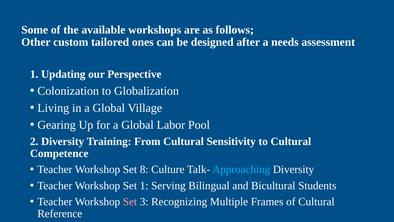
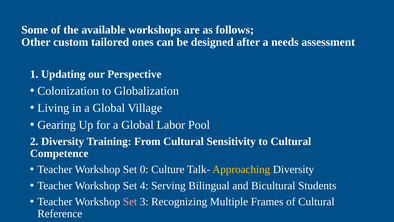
8: 8 -> 0 (144, 169)
Approaching colour: light blue -> yellow (241, 169)
Set 1: 1 -> 4 (144, 185)
